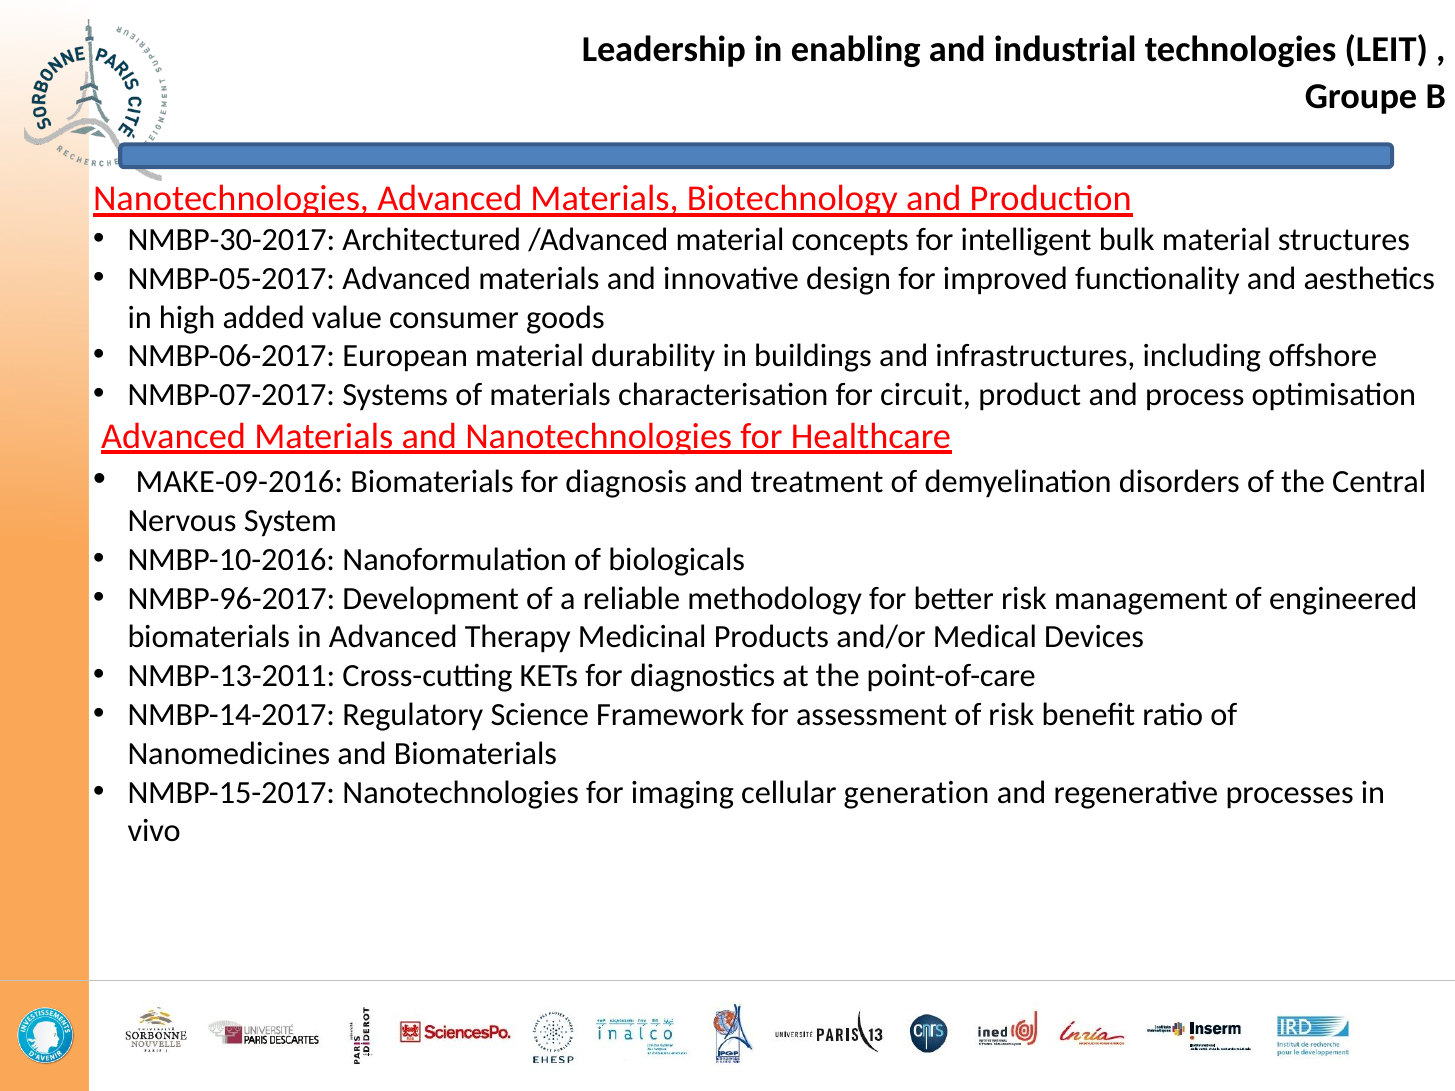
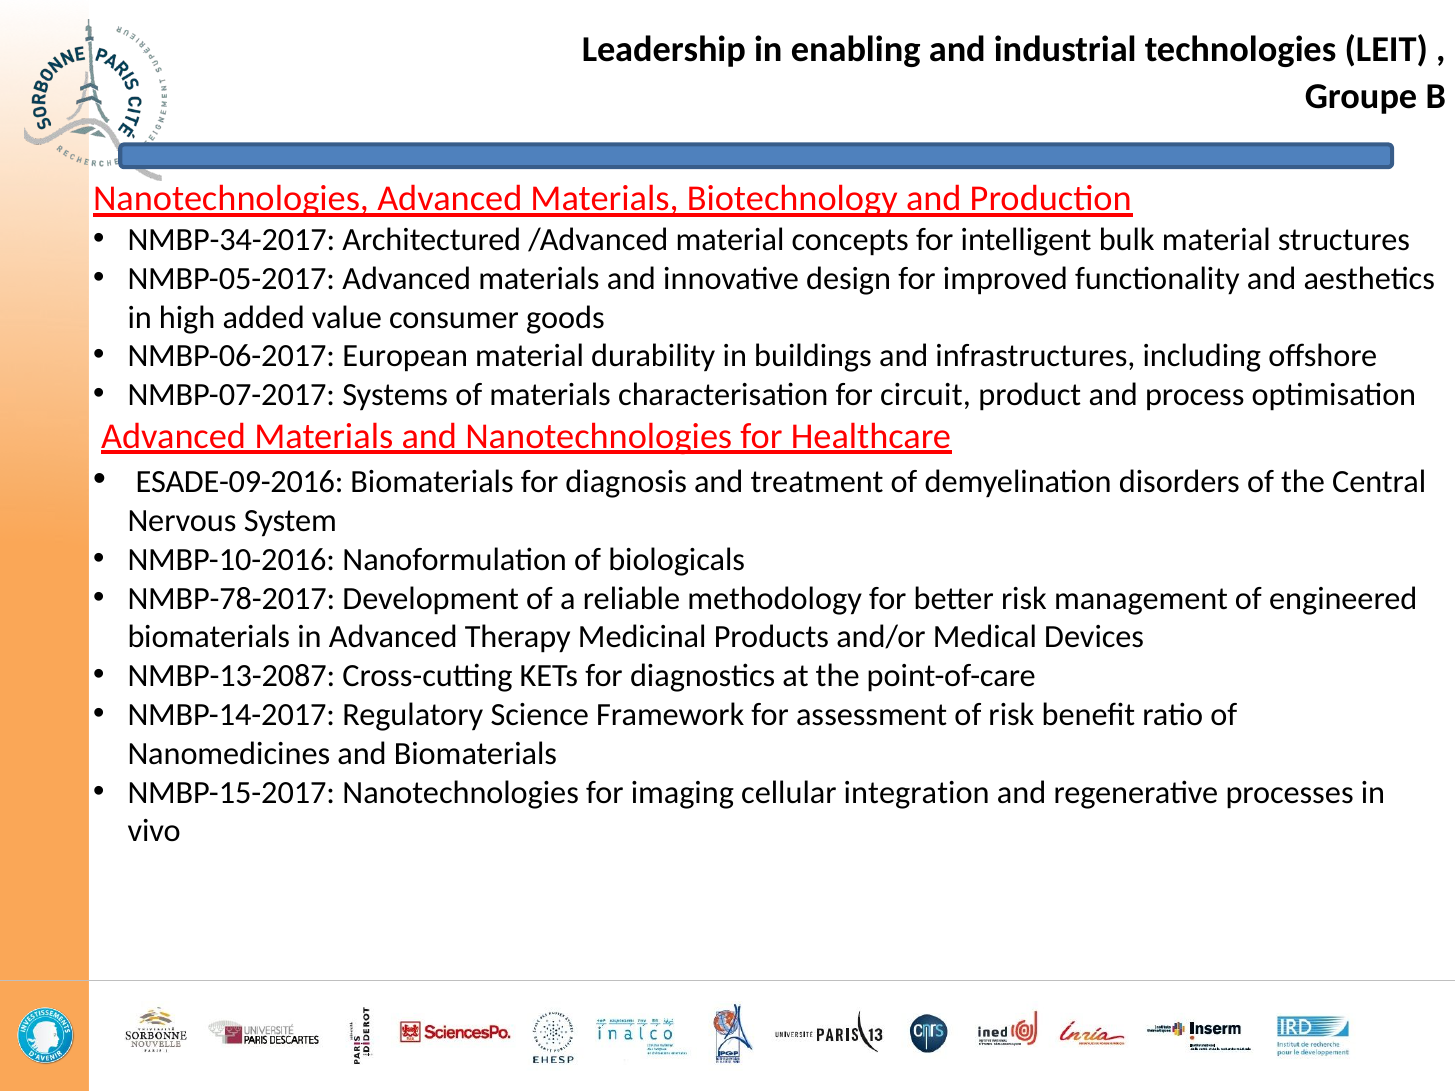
NMBP-30-2017: NMBP-30-2017 -> NMBP-34-2017 (231, 240)
MAKE-09-2016: MAKE-09-2016 -> ESADE-09-2016 (239, 482)
NMBP-96-2017: NMBP-96-2017 -> NMBP-78-2017 (231, 599)
NMBP-13-2011: NMBP-13-2011 -> NMBP-13-2087 (231, 676)
generation: generation -> integration (917, 793)
